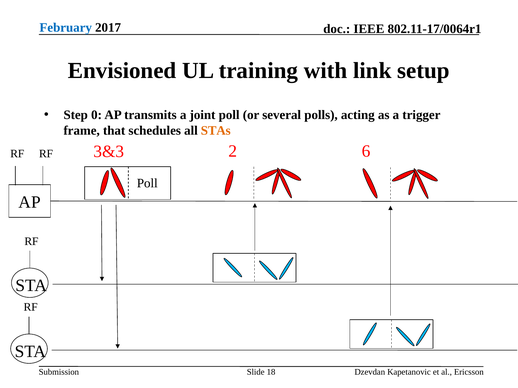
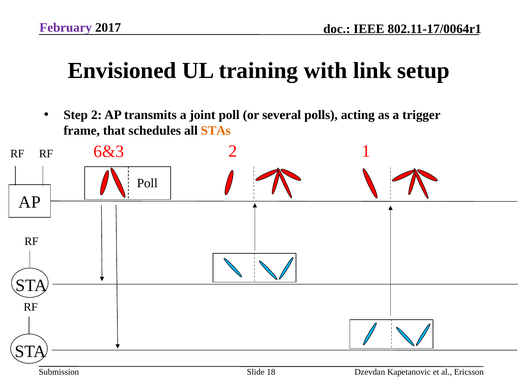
February colour: blue -> purple (66, 27)
Step 0: 0 -> 2 (97, 115)
3&3: 3&3 -> 6&3 (109, 152)
6: 6 -> 1 (366, 151)
